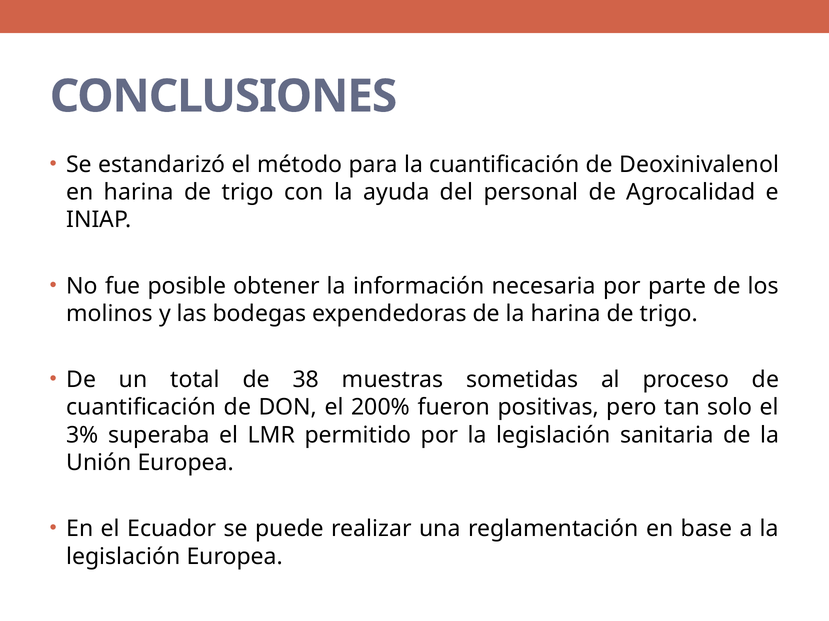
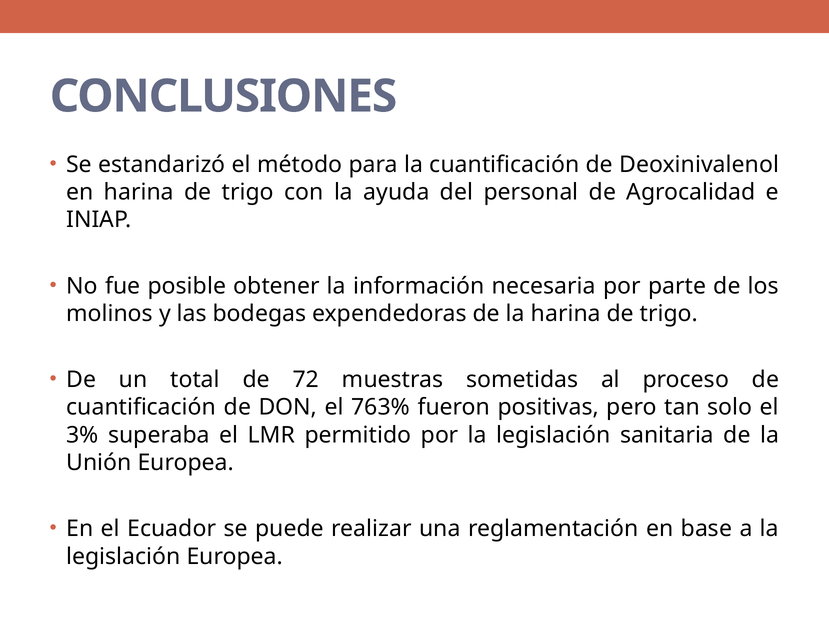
38: 38 -> 72 (306, 380)
200%: 200% -> 763% (381, 408)
